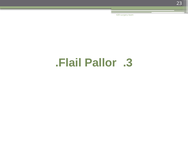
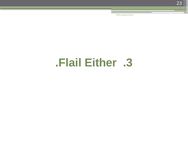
Pallor: Pallor -> Either (101, 63)
